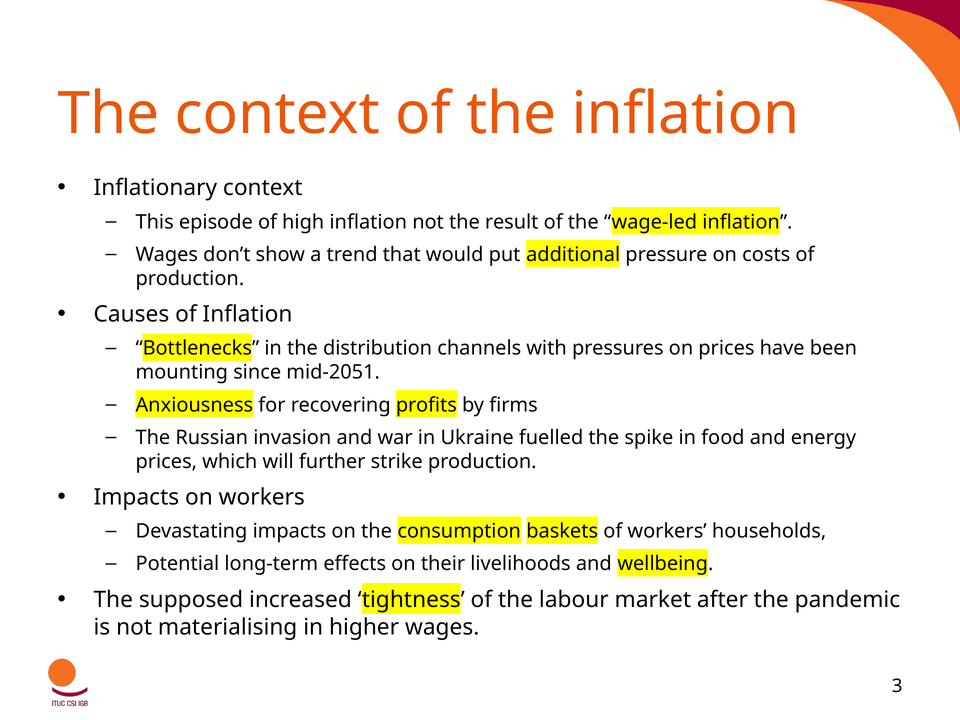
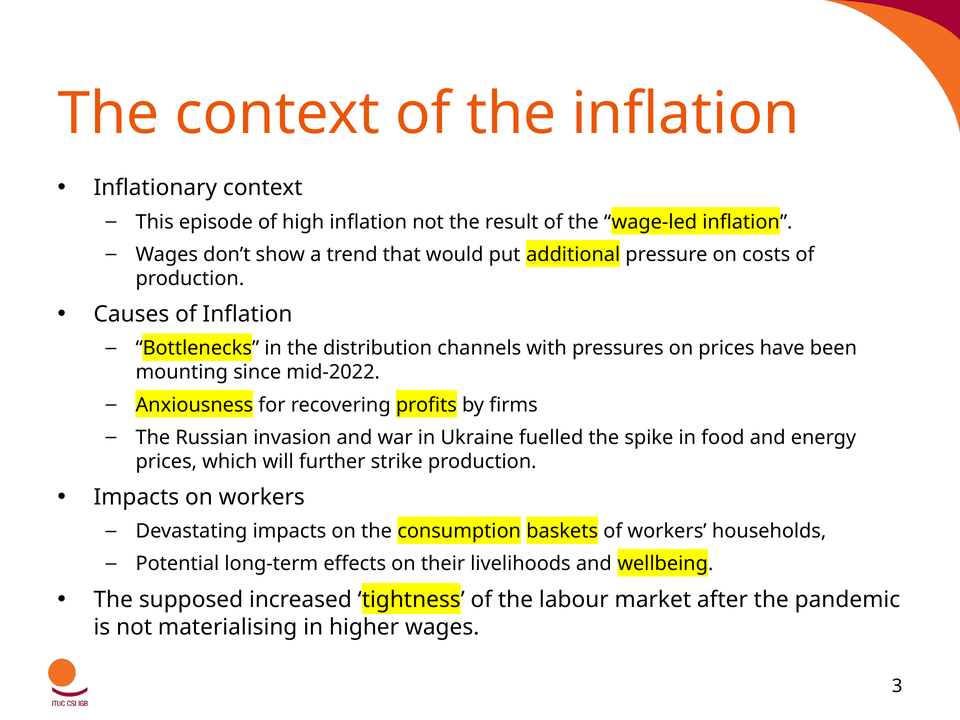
mid-2051: mid-2051 -> mid-2022 (333, 372)
